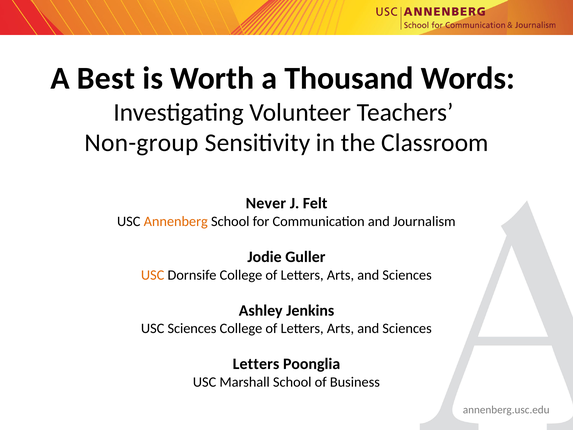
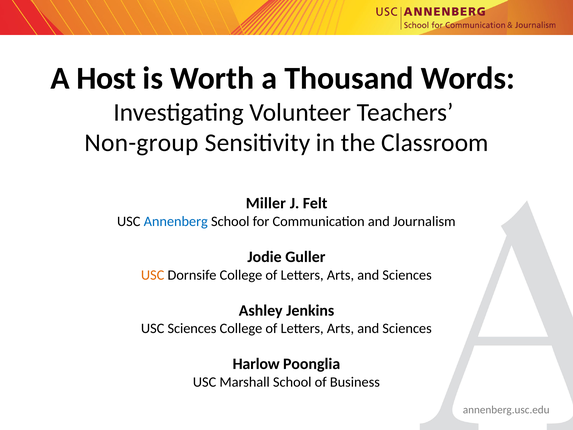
Best: Best -> Host (106, 78)
Never: Never -> Miller (266, 203)
Annenberg colour: orange -> blue (176, 221)
Letters: Letters -> Harlow (256, 364)
